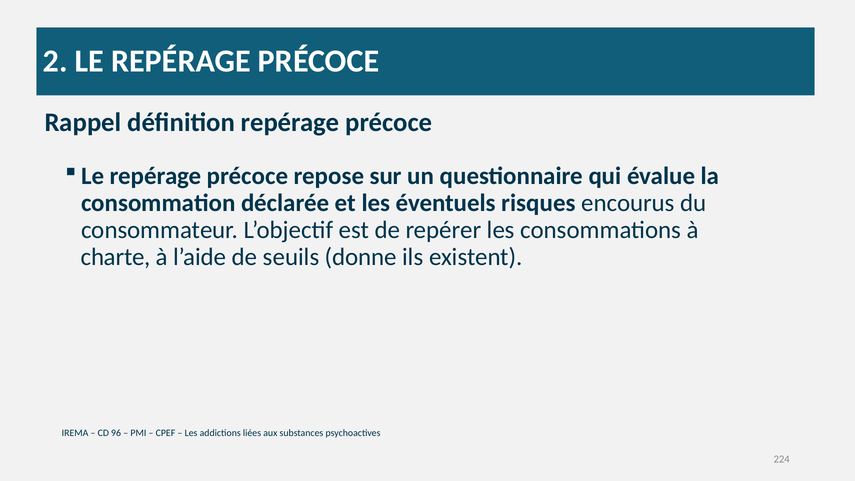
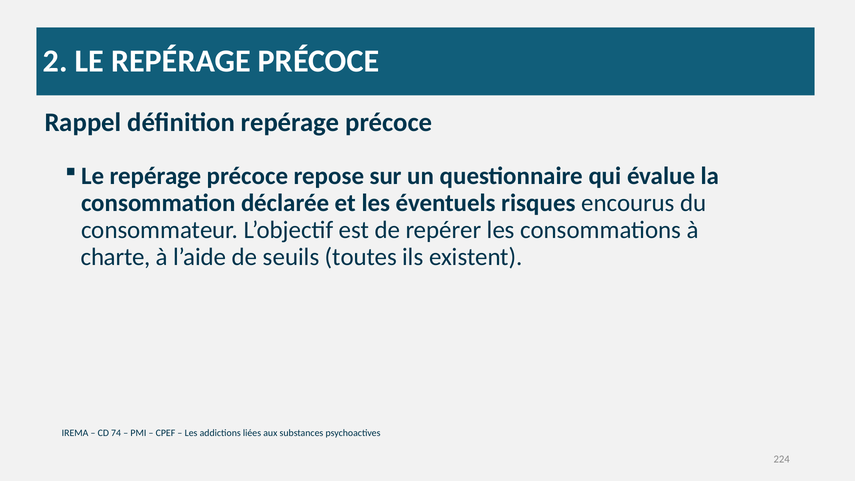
donne: donne -> toutes (361, 257)
96: 96 -> 74 (116, 433)
